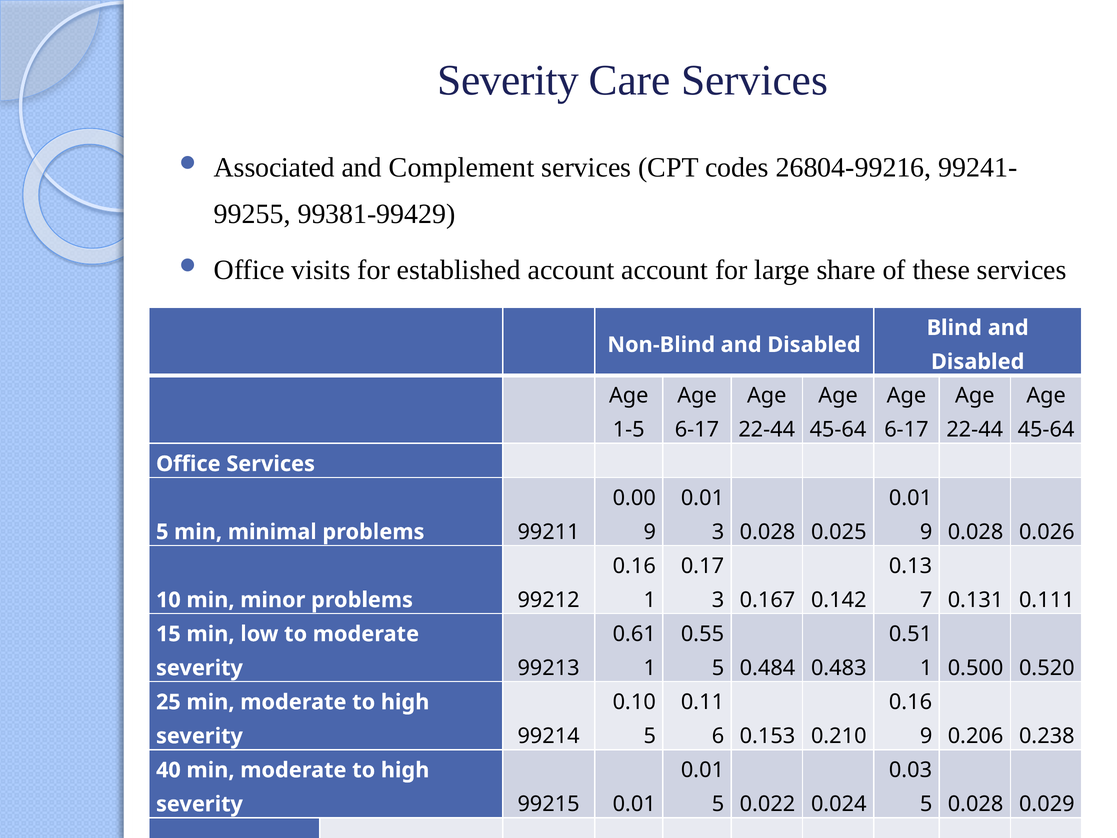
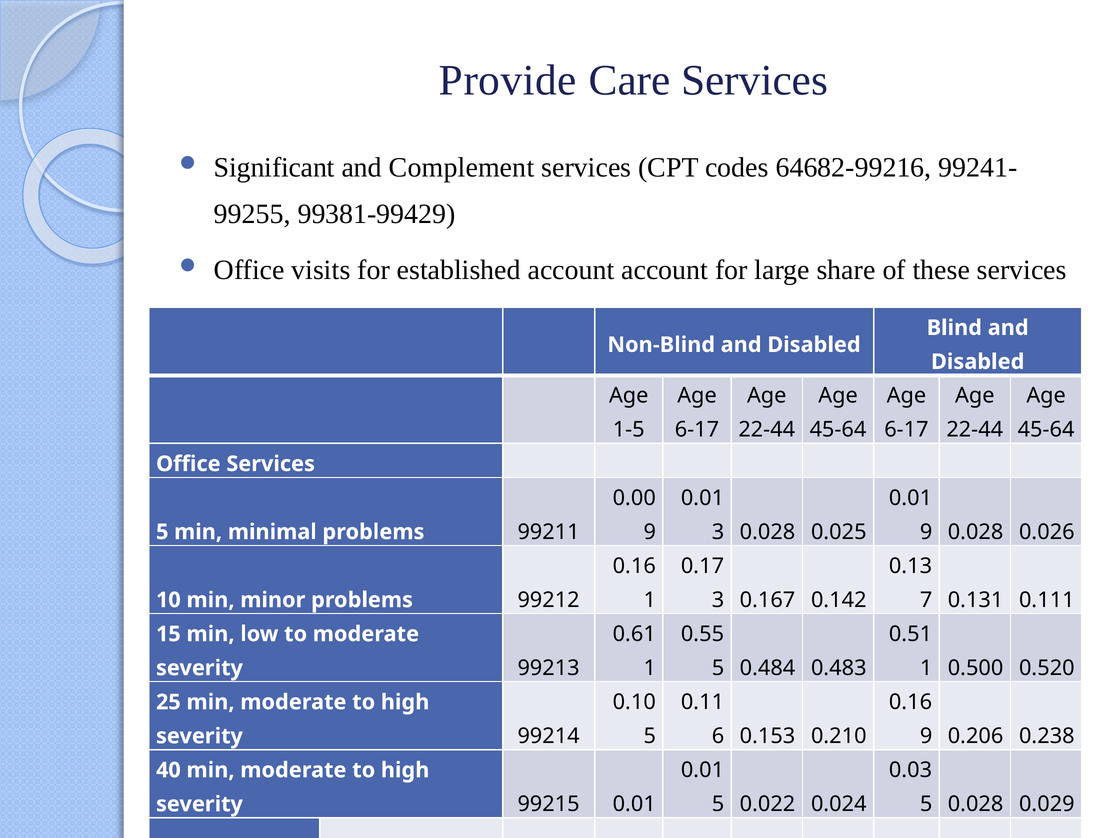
Severity: Severity -> Provide (508, 80)
Associated: Associated -> Significant (274, 168)
26804-99216: 26804-99216 -> 64682-99216 (854, 168)
